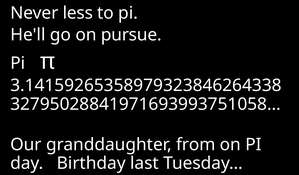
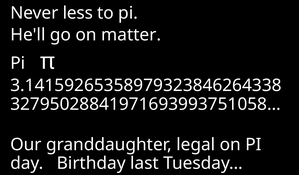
pursue: pursue -> matter (131, 35)
from: from -> legal (196, 145)
